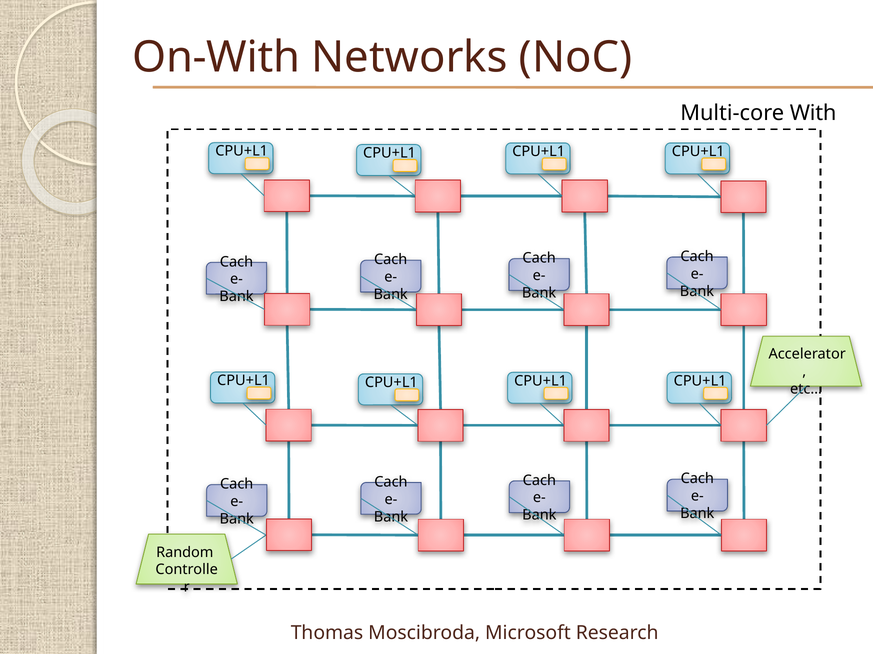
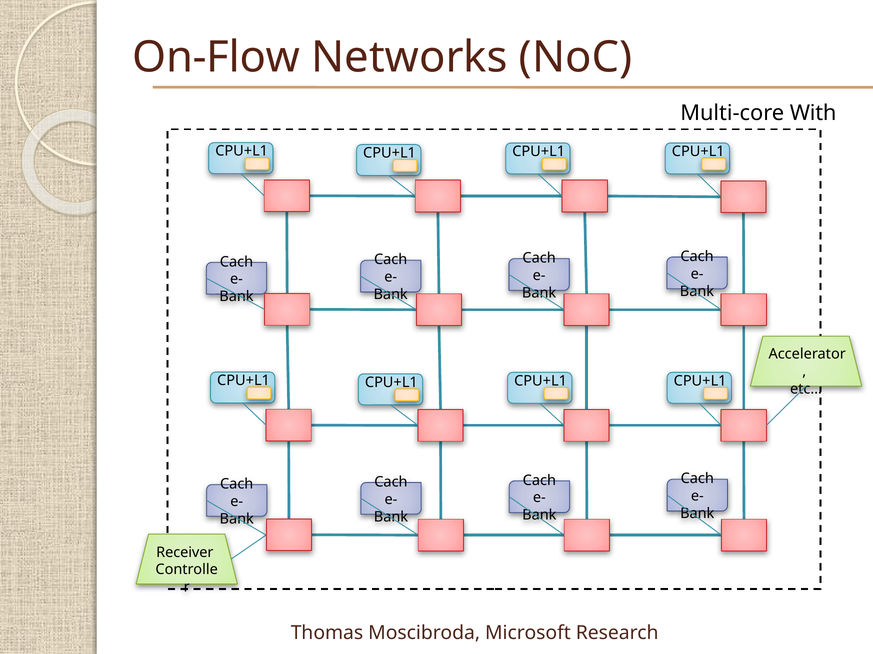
On-With: On-With -> On-Flow (216, 58)
Random: Random -> Receiver (185, 553)
